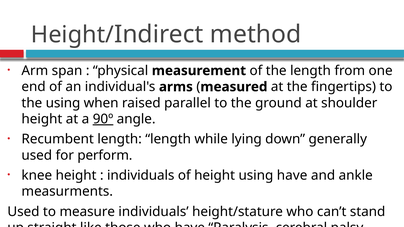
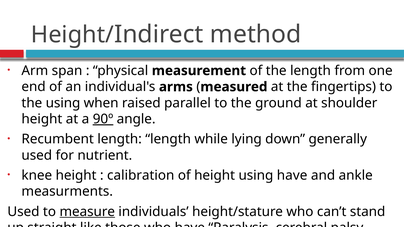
perform: perform -> nutrient (105, 156)
individuals: individuals -> calibration (141, 176)
measure underline: none -> present (87, 212)
